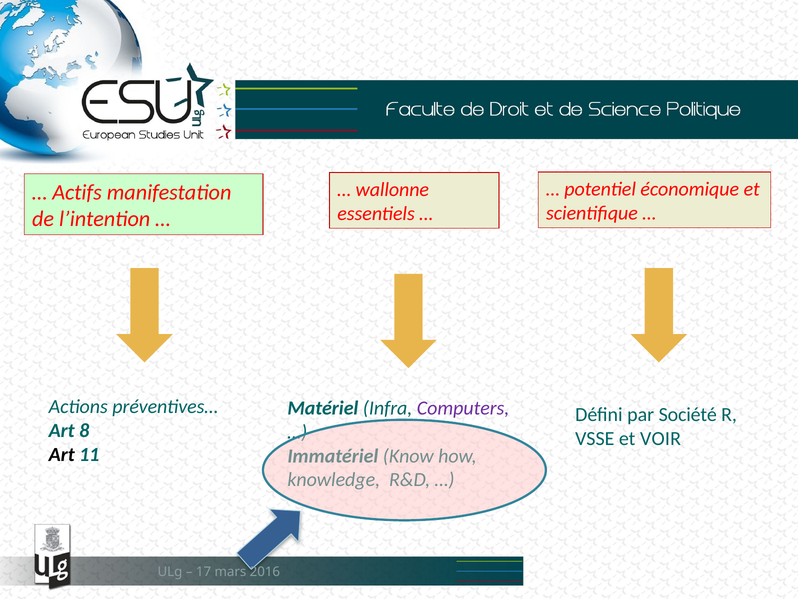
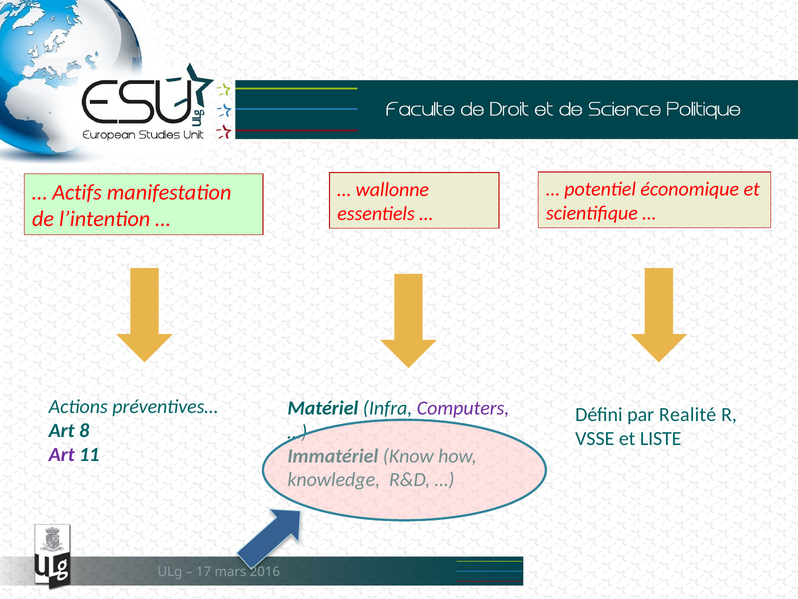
Société: Société -> Realité (688, 414)
VOIR: VOIR -> LISTE (661, 438)
Art colour: black -> purple (62, 454)
